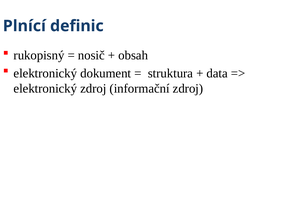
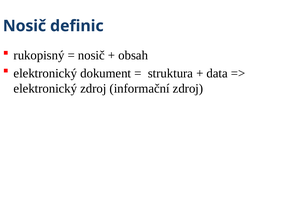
Plnící: Plnící -> Nosič (24, 26)
